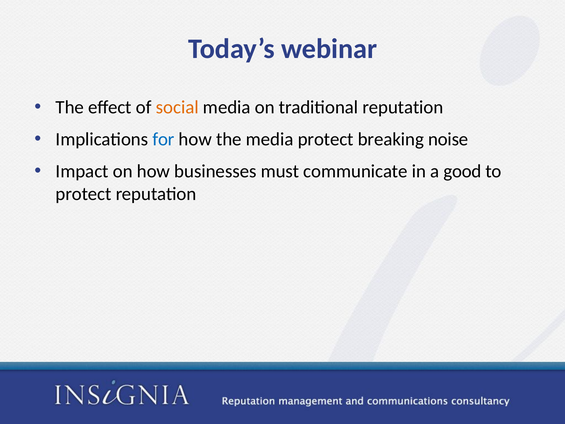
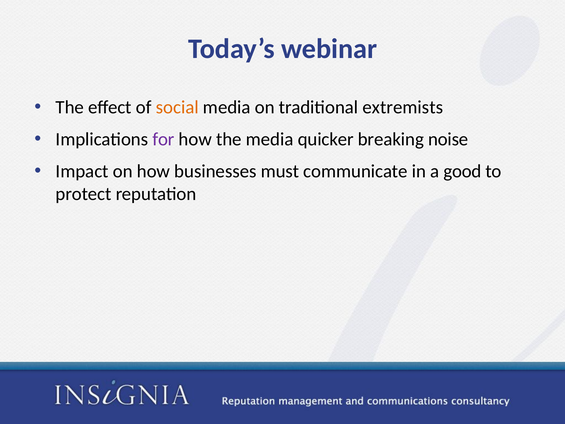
traditional reputation: reputation -> extremists (403, 107)
for colour: blue -> purple (163, 139)
media protect: protect -> quicker (326, 139)
